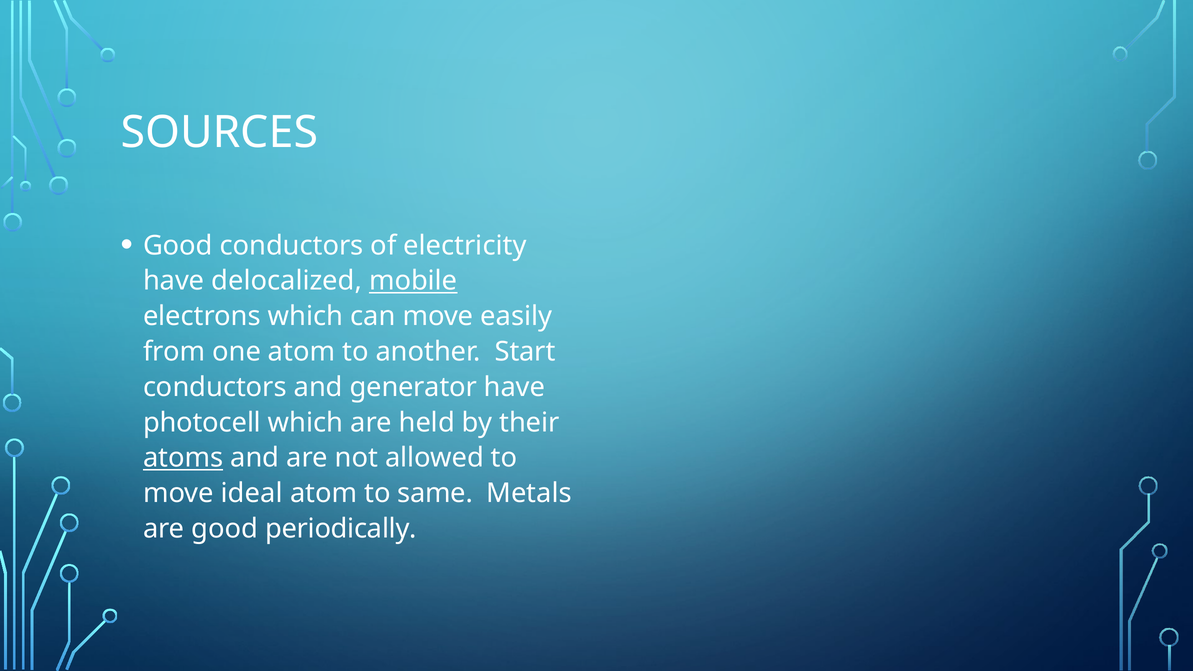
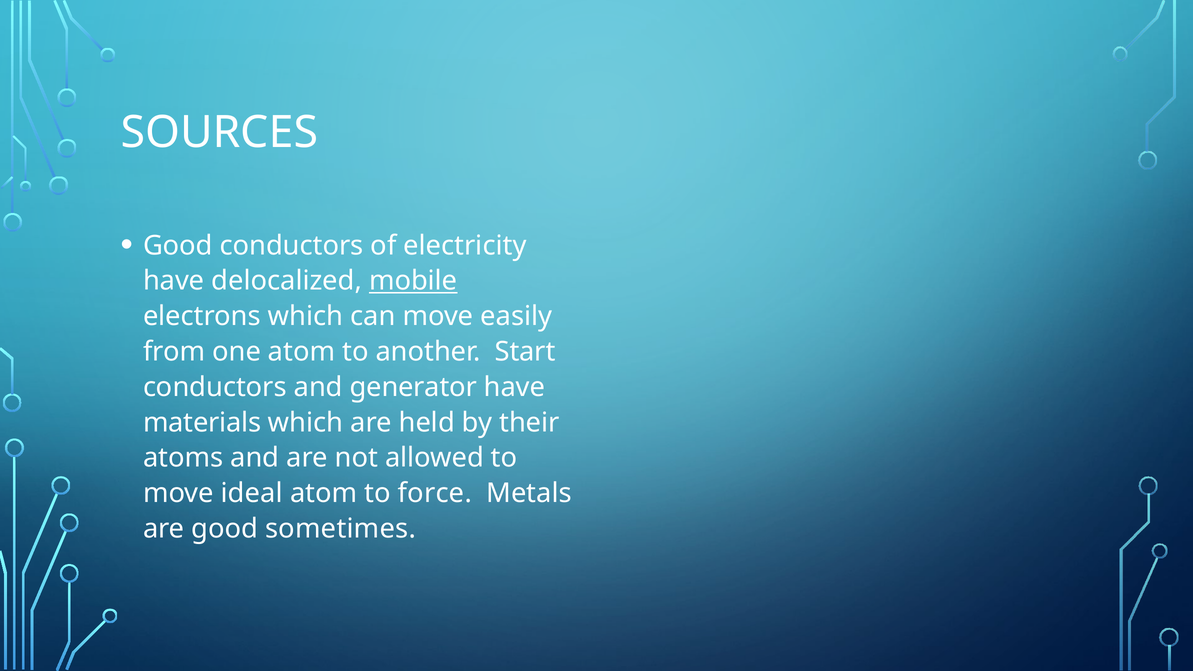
photocell: photocell -> materials (202, 423)
atoms underline: present -> none (183, 458)
same: same -> force (435, 493)
periodically: periodically -> sometimes (341, 529)
